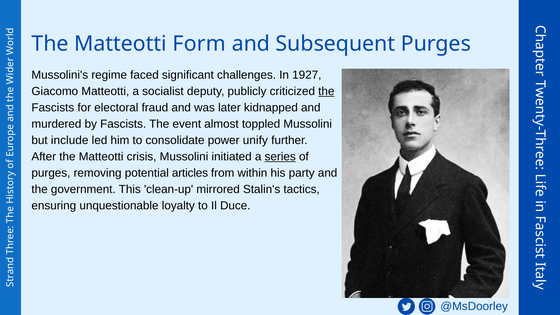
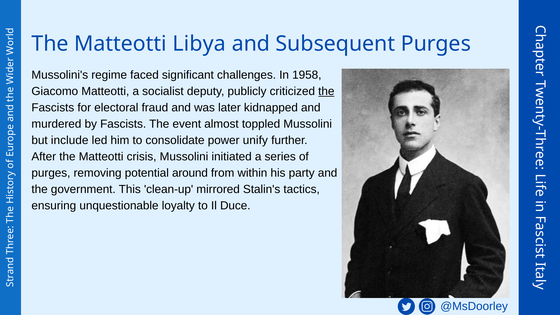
Form: Form -> Libya (199, 44)
1927: 1927 -> 1958 (307, 75)
series underline: present -> none (280, 157)
articles: articles -> around (190, 173)
